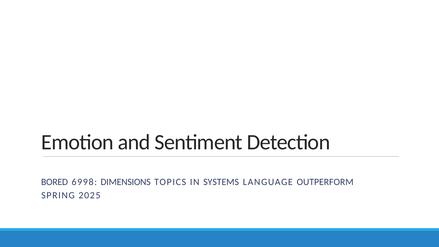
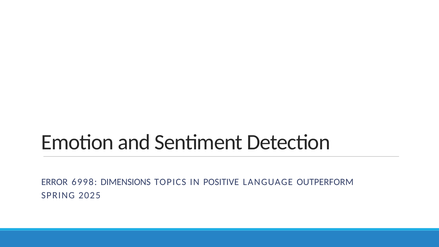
BORED: BORED -> ERROR (54, 182)
SYSTEMS: SYSTEMS -> POSITIVE (221, 182)
